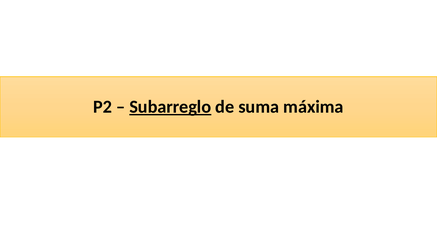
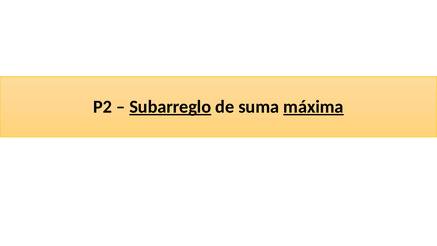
máxima underline: none -> present (313, 107)
